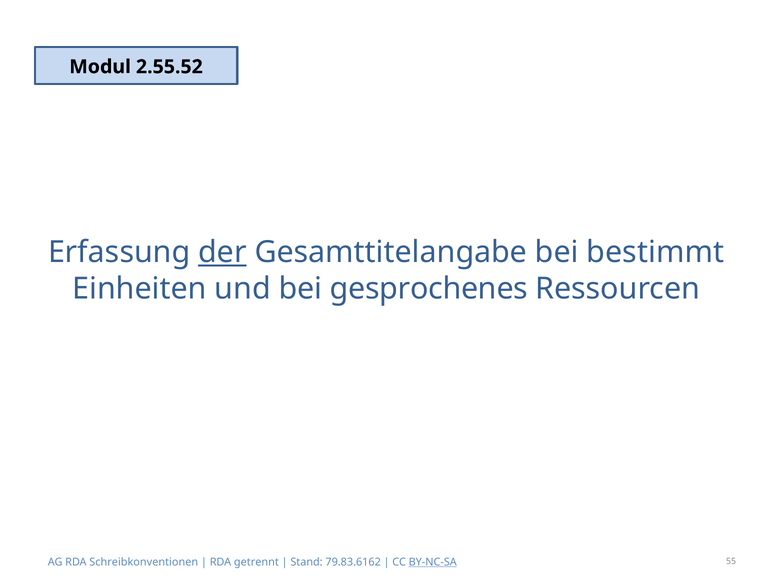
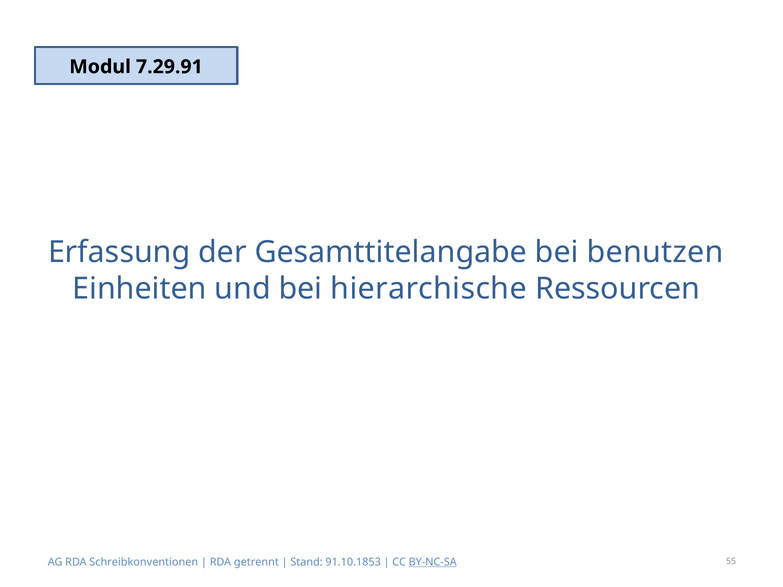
2.55.52: 2.55.52 -> 7.29.91 (169, 67)
der underline: present -> none (222, 252)
bestimmt: bestimmt -> benutzen (655, 252)
gesprochenes: gesprochenes -> hierarchische (429, 289)
79.83.6162: 79.83.6162 -> 91.10.1853 (353, 562)
